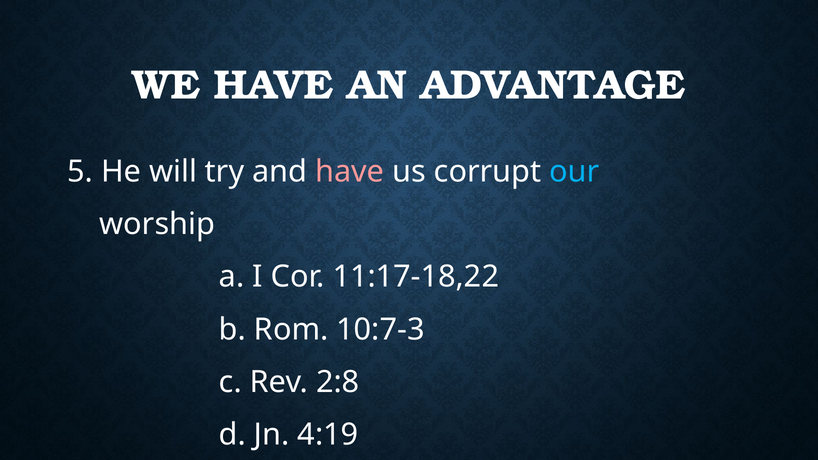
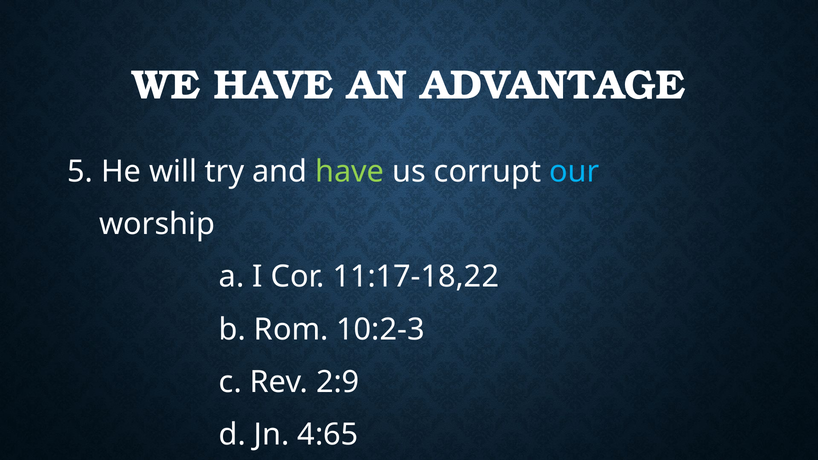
have colour: pink -> light green (350, 172)
10:7-3: 10:7-3 -> 10:2-3 (380, 330)
2:8: 2:8 -> 2:9 (338, 382)
4:19: 4:19 -> 4:65 (328, 435)
